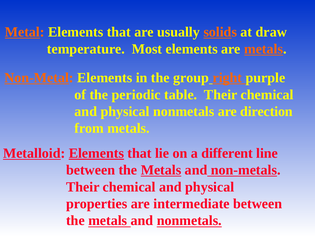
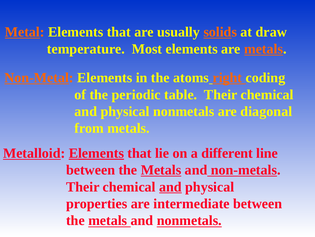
group: group -> atoms (191, 78)
purple: purple -> coding (265, 78)
direction: direction -> diagonal (266, 111)
and underline: none -> present (170, 186)
